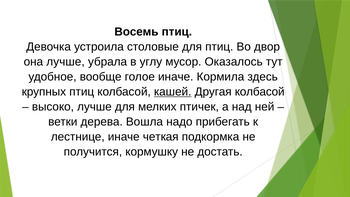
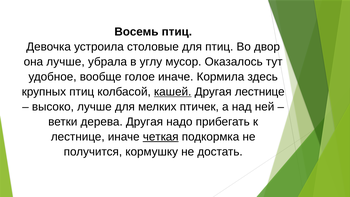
Другая колбасой: колбасой -> лестнице (260, 92)
дерева Вошла: Вошла -> Другая (144, 122)
четкая underline: none -> present (161, 137)
